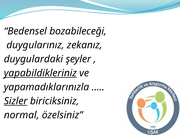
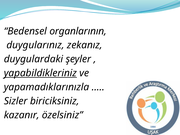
bozabileceği: bozabileceği -> organlarının (78, 31)
Sizler underline: present -> none (16, 101)
normal: normal -> kazanır (22, 115)
